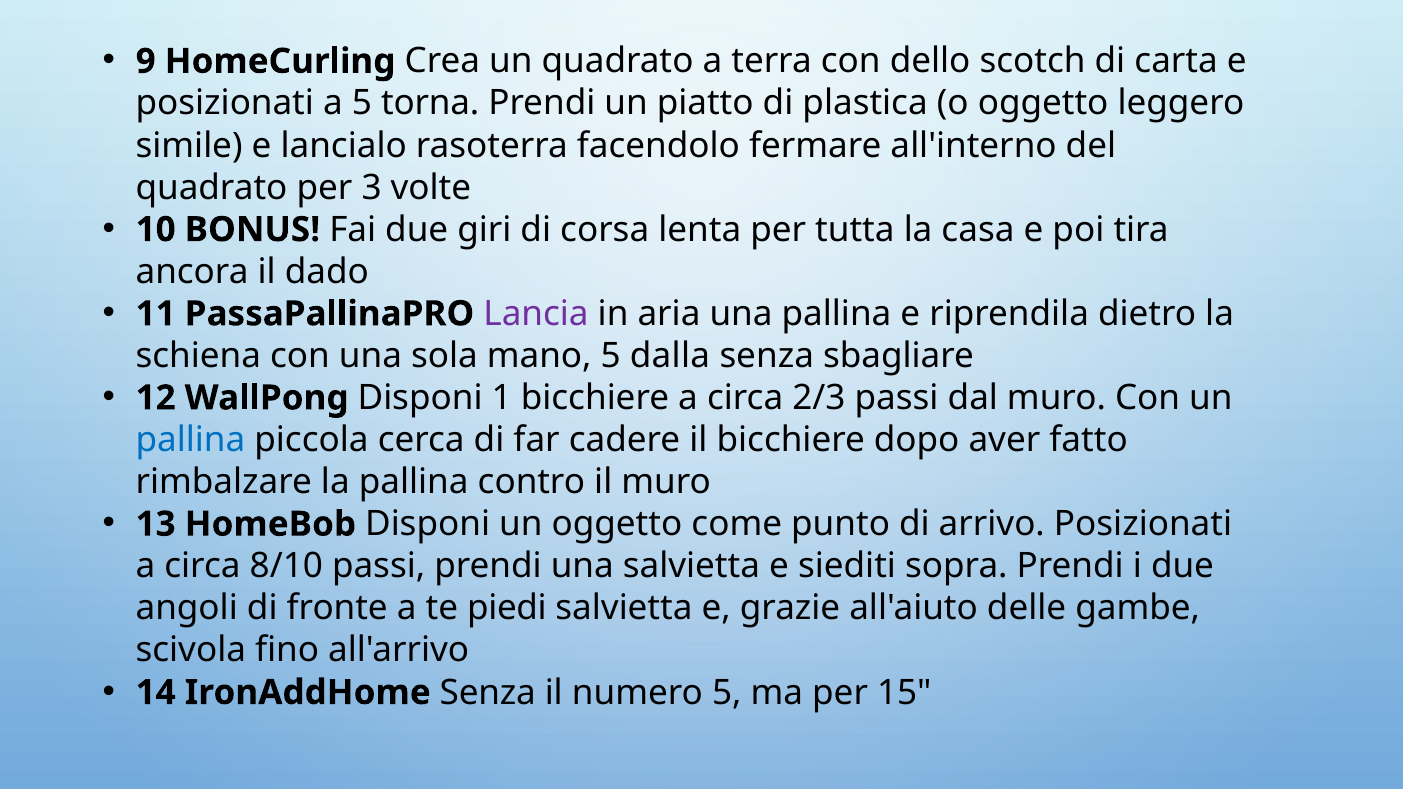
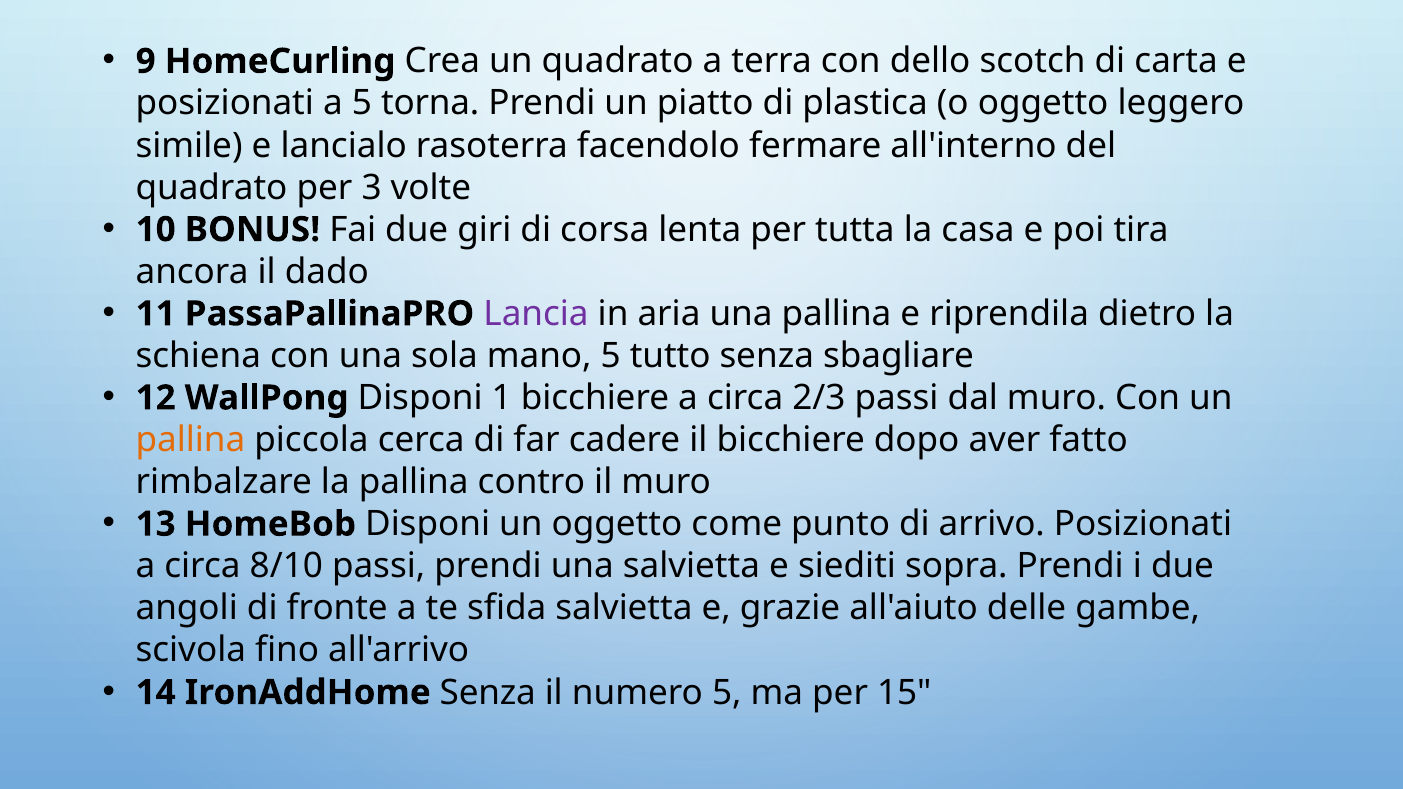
dalla: dalla -> tutto (670, 356)
pallina colour: blue -> orange (190, 440)
piedi: piedi -> sfida (507, 608)
